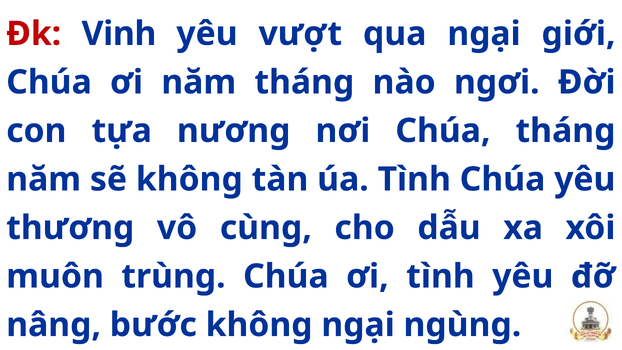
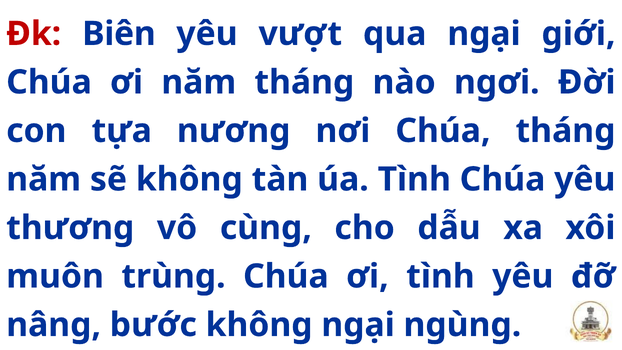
Vinh: Vinh -> Biên (119, 34)
